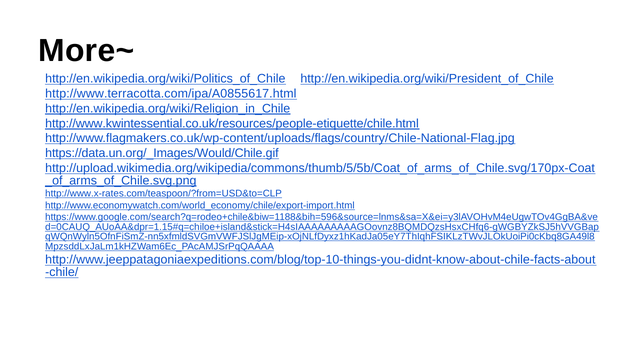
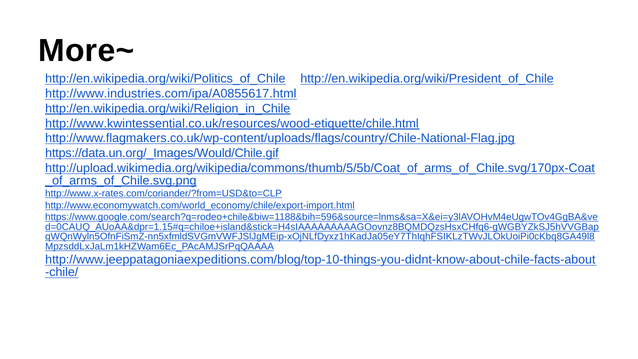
http://www.terracotta.com/ipa/A0855617.html: http://www.terracotta.com/ipa/A0855617.html -> http://www.industries.com/ipa/A0855617.html (171, 94)
http://www.kwintessential.co.uk/resources/people-etiquette/chile.html: http://www.kwintessential.co.uk/resources/people-etiquette/chile.html -> http://www.kwintessential.co.uk/resources/wood-etiquette/chile.html (232, 123)
http://www.x-rates.com/teaspoon/?from=USD&to=CLP: http://www.x-rates.com/teaspoon/?from=USD&to=CLP -> http://www.x-rates.com/coriander/?from=USD&to=CLP (164, 194)
